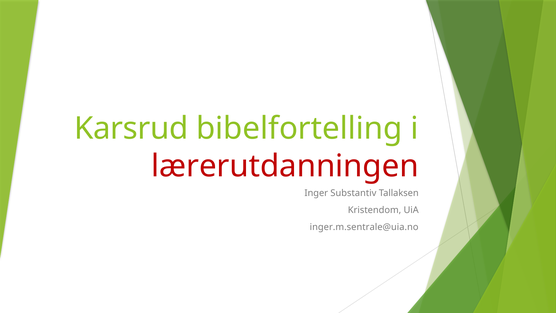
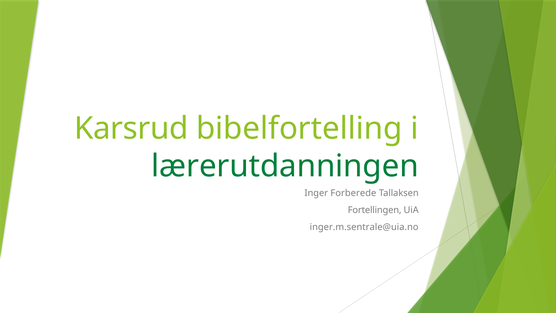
lærerutdanningen colour: red -> green (285, 166)
Substantiv: Substantiv -> Forberede (353, 193)
Kristendom: Kristendom -> Fortellingen (375, 210)
